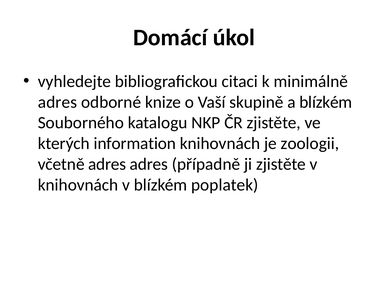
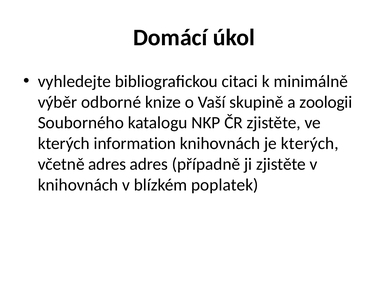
adres: adres -> výběr (58, 102)
a blízkém: blízkém -> zoologii (326, 102)
je zoologii: zoologii -> kterých (310, 143)
